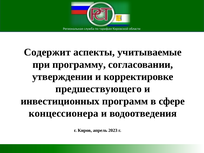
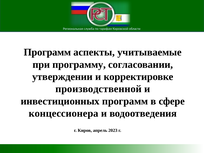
Содержит: Содержит -> Программ (47, 52)
предшествующего: предшествующего -> производственной (99, 89)
